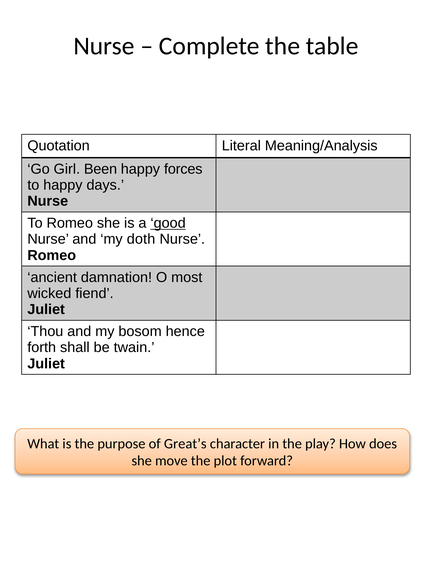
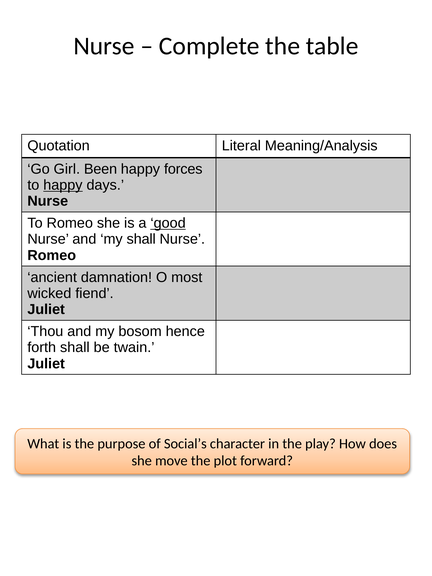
happy underline: none -> present (63, 185)
my doth: doth -> shall (141, 239)
Great’s: Great’s -> Social’s (185, 444)
